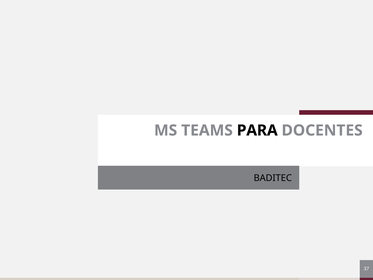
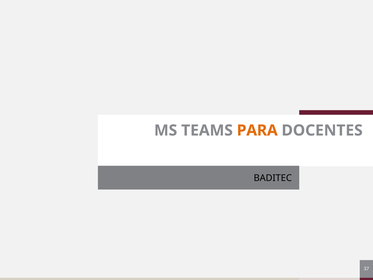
PARA colour: black -> orange (257, 130)
